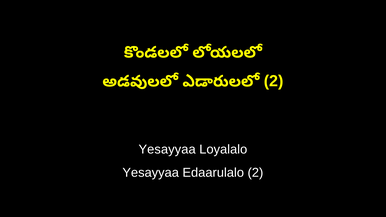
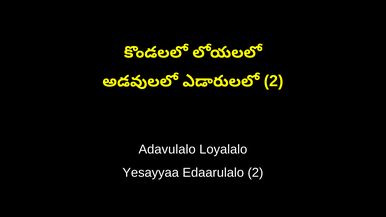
Yesayyaa: Yesayyaa -> Adavulalo (167, 149)
